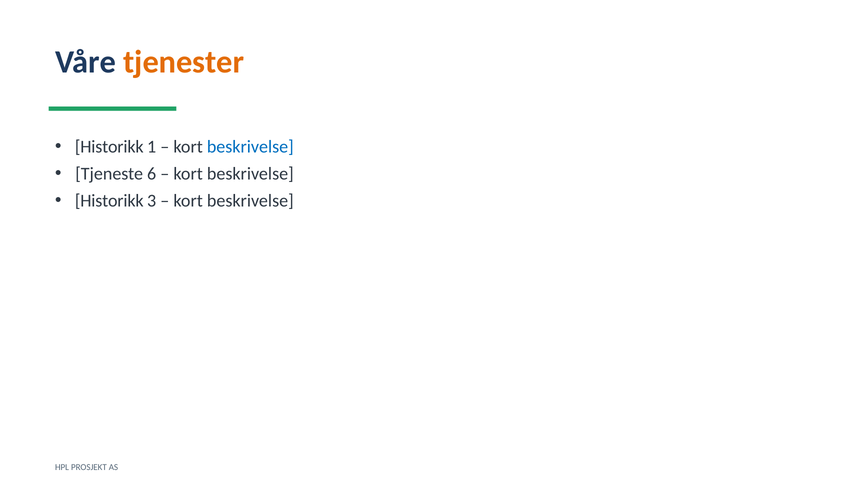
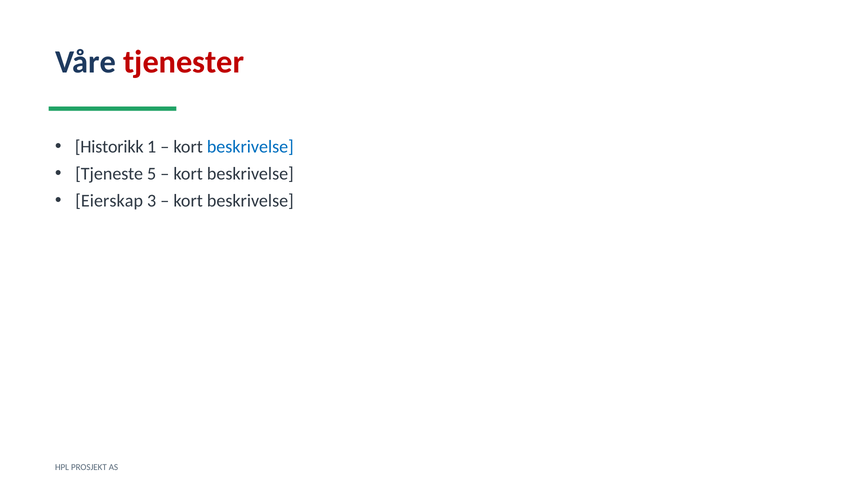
tjenester colour: orange -> red (184, 62)
6: 6 -> 5 (152, 174)
Historikk: Historikk -> Eierskap (109, 201)
